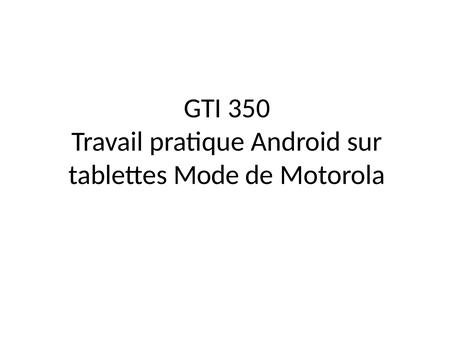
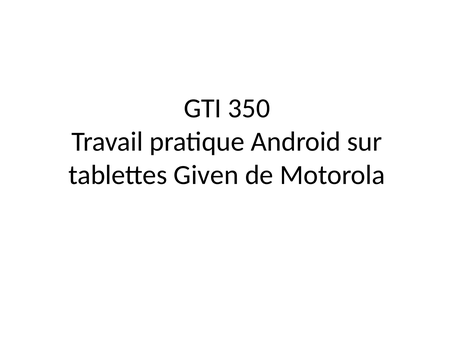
Mode: Mode -> Given (206, 175)
